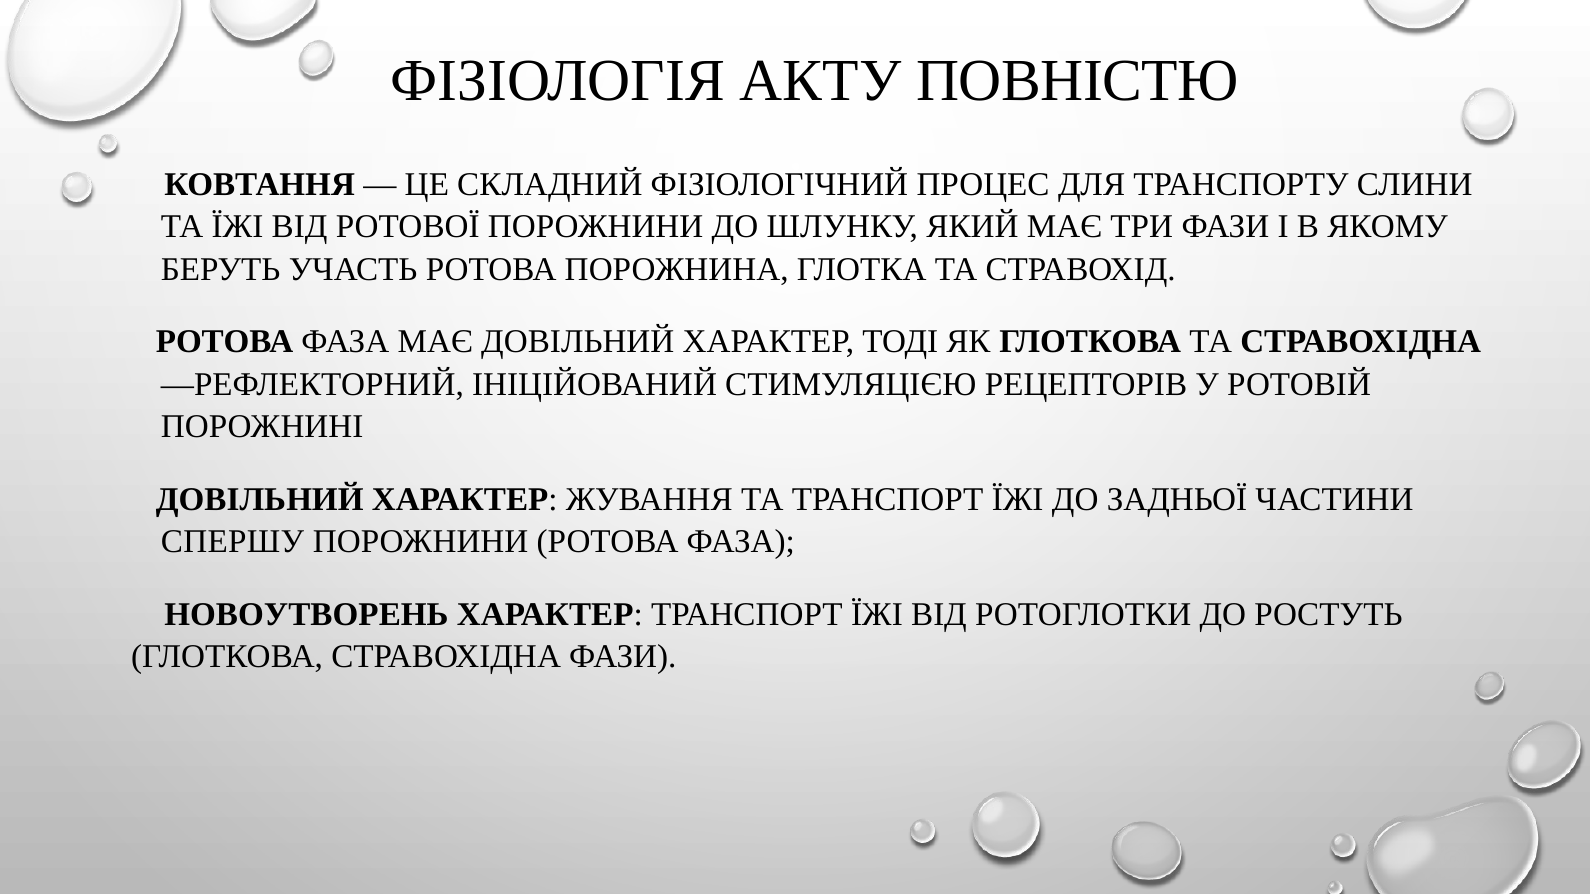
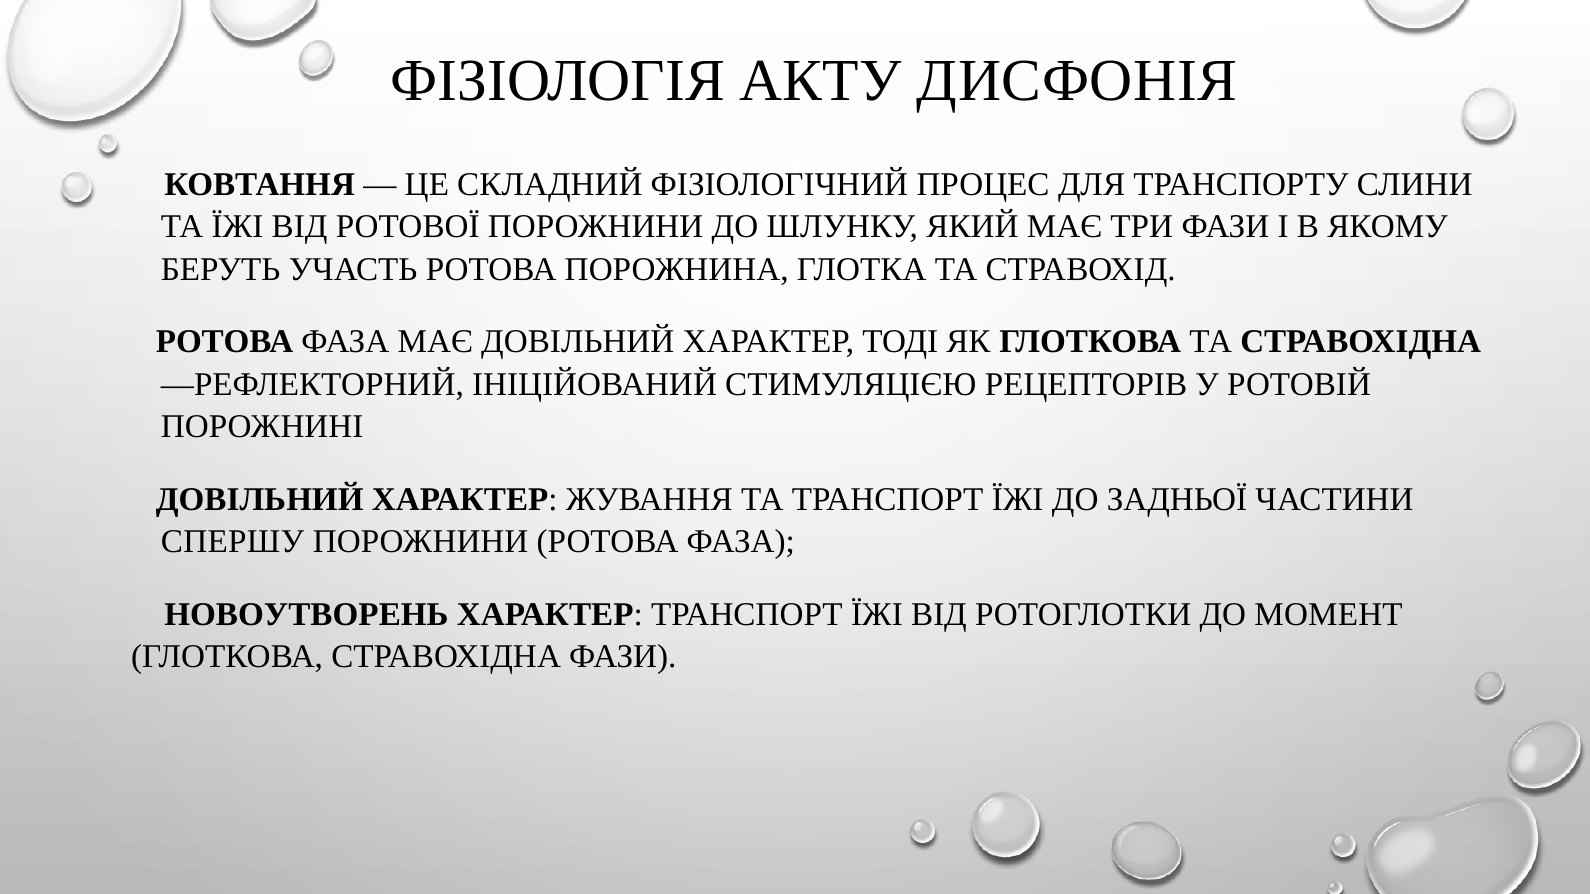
ПОВНІСТЮ: ПОВНІСТЮ -> ДИСФОНІЯ (1077, 81)
РОСТУТЬ: РОСТУТЬ -> МОМЕНТ (1329, 614)
